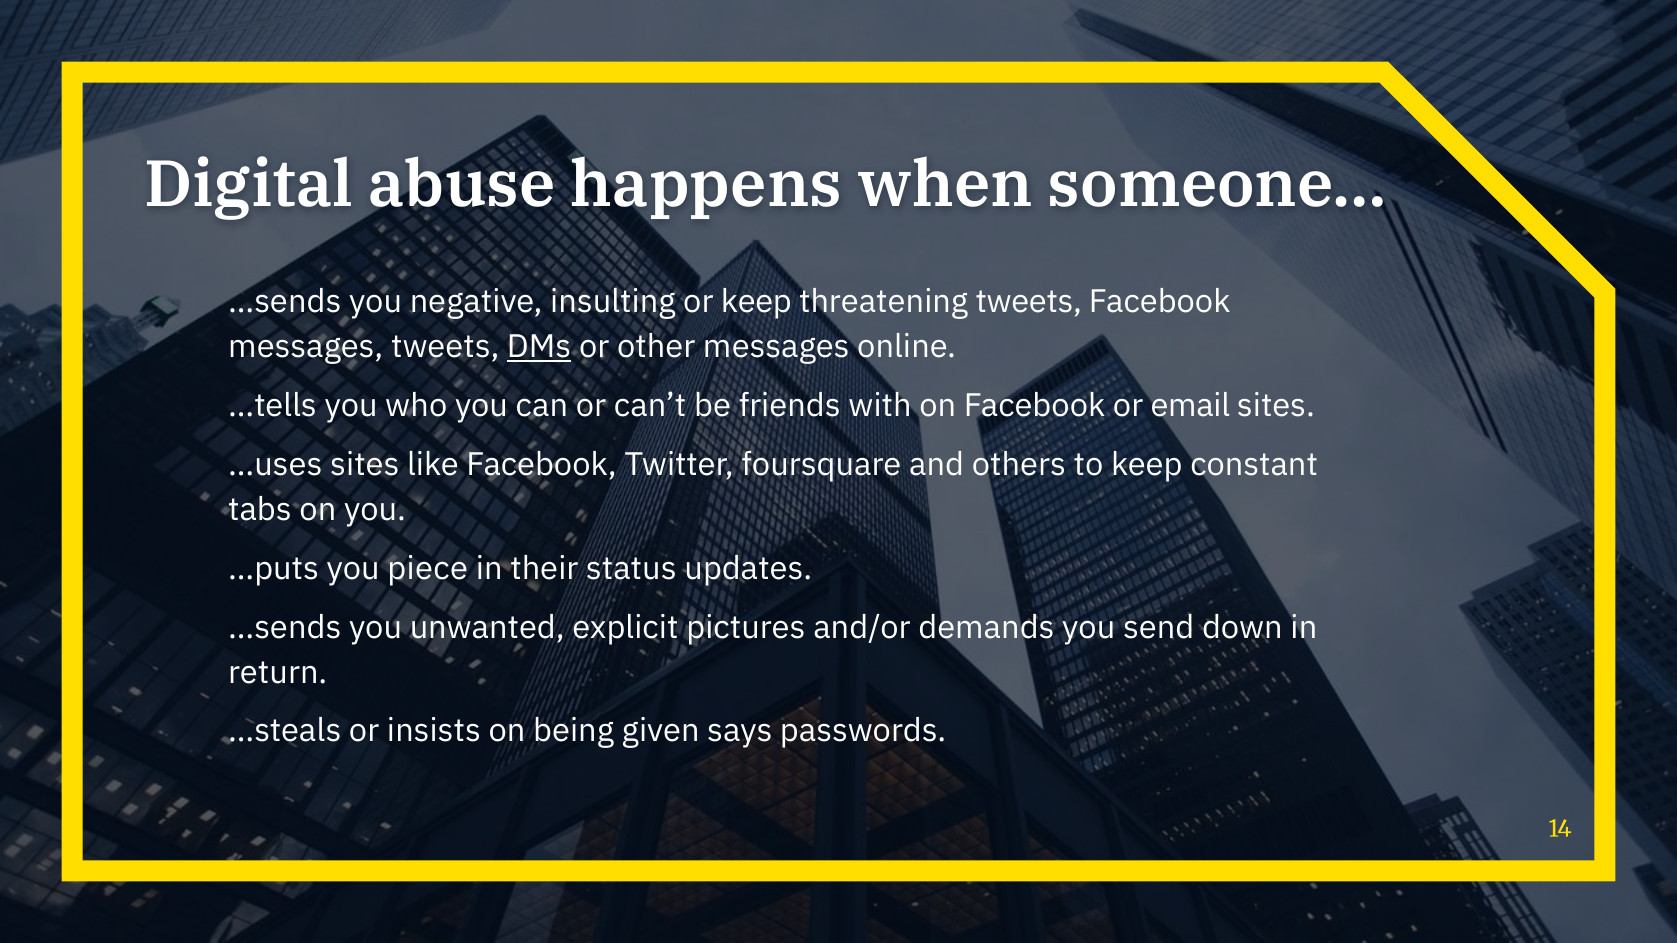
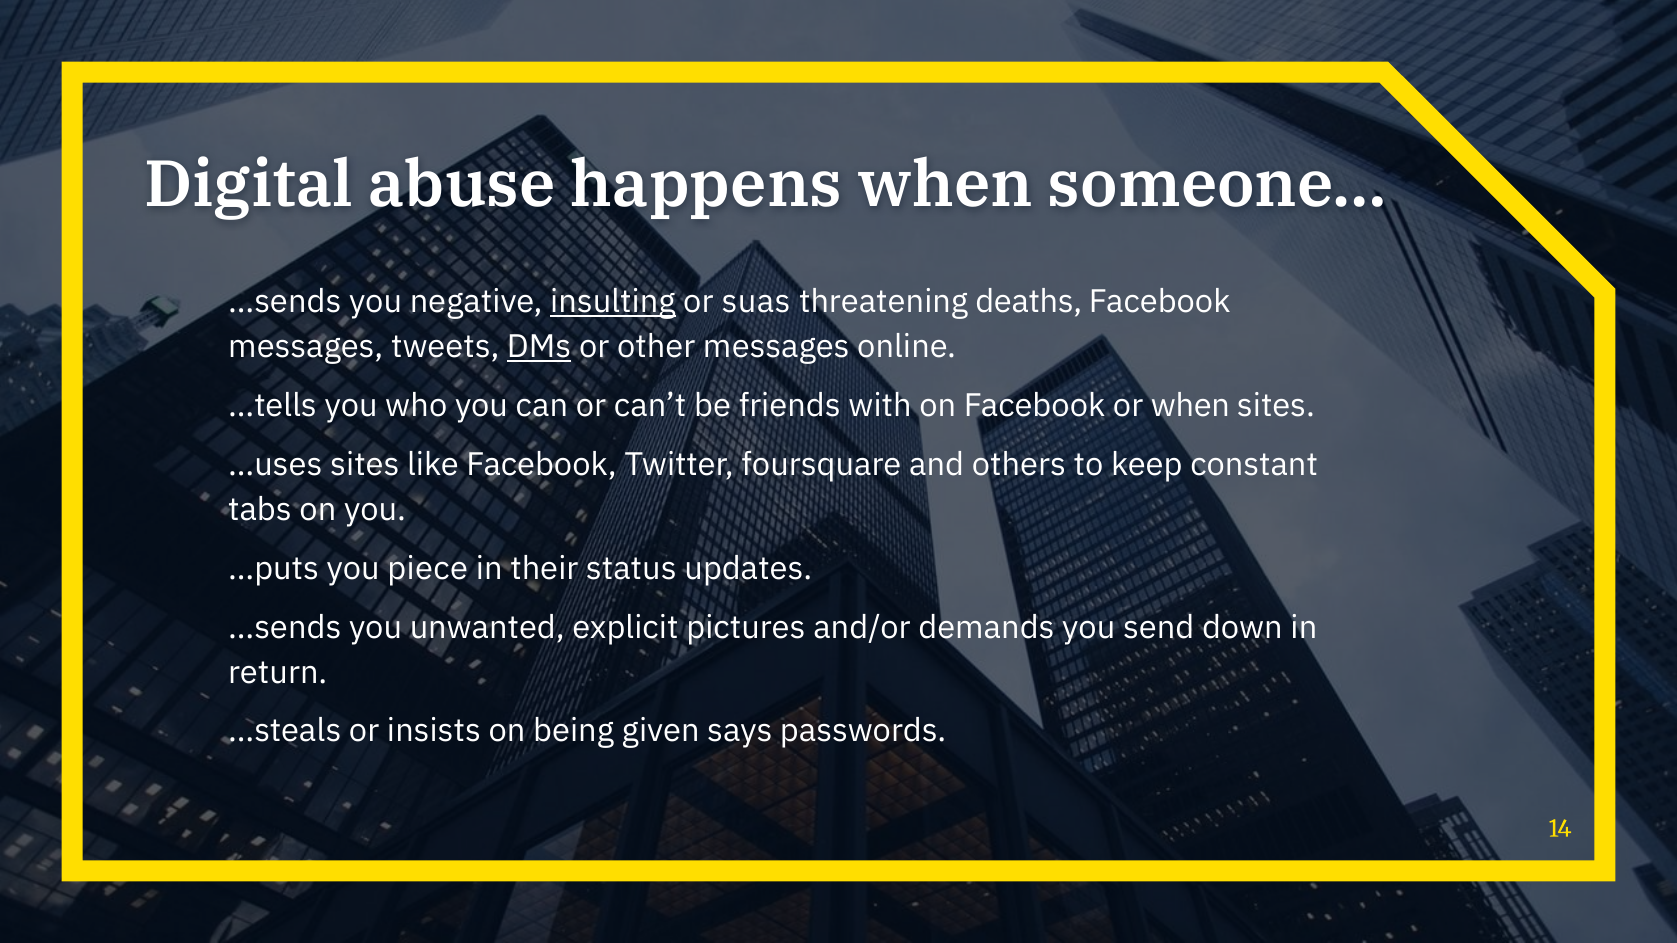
insulting underline: none -> present (613, 302)
or keep: keep -> suas (756, 302)
threatening tweets: tweets -> deaths (1029, 302)
or email: email -> when (1190, 406)
